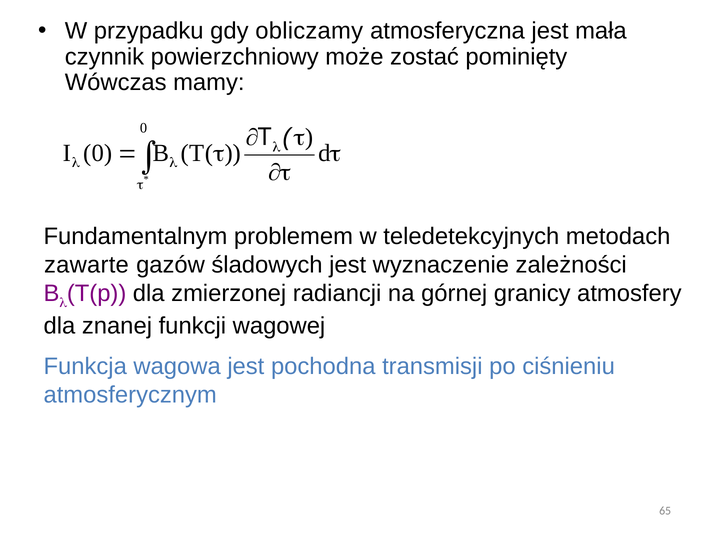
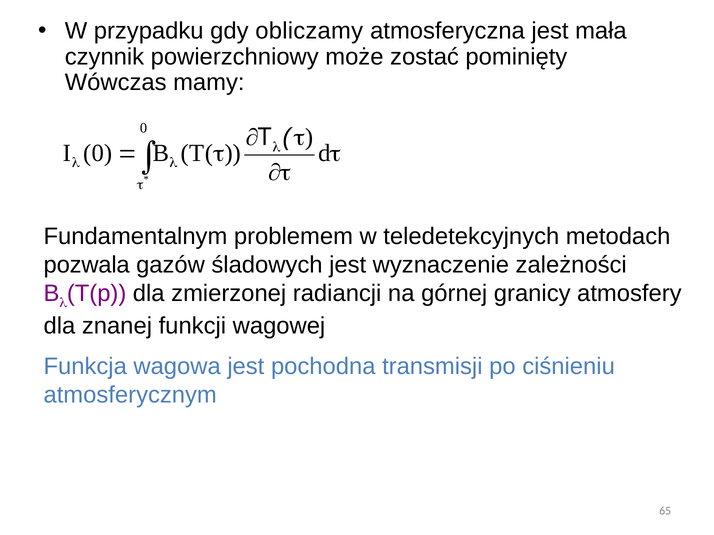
zawarte: zawarte -> pozwala (87, 265)
